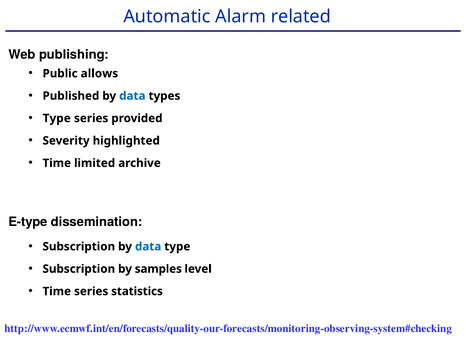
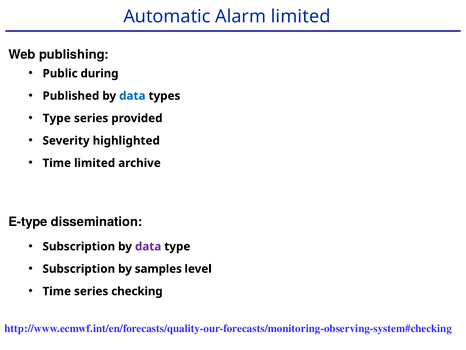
Alarm related: related -> limited (301, 17)
allows: allows -> during (99, 73)
data colour: blue -> purple (148, 246)
statistics: statistics -> checking (137, 291)
